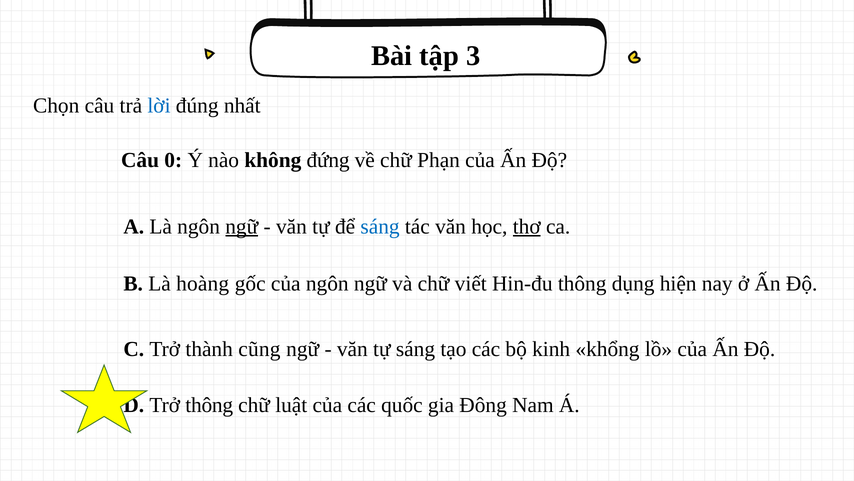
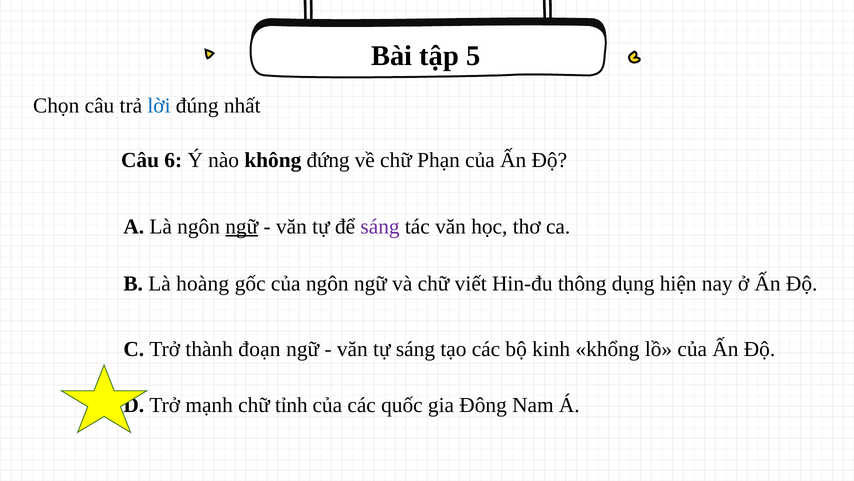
3: 3 -> 5 (473, 56)
0: 0 -> 6 (173, 160)
sáng colour: blue -> purple (380, 226)
thơ underline: present -> none (527, 226)
cũng: cũng -> đoạn (259, 349)
Trở thông: thông -> mạnh (209, 405)
luật: luật -> tỉnh (291, 405)
